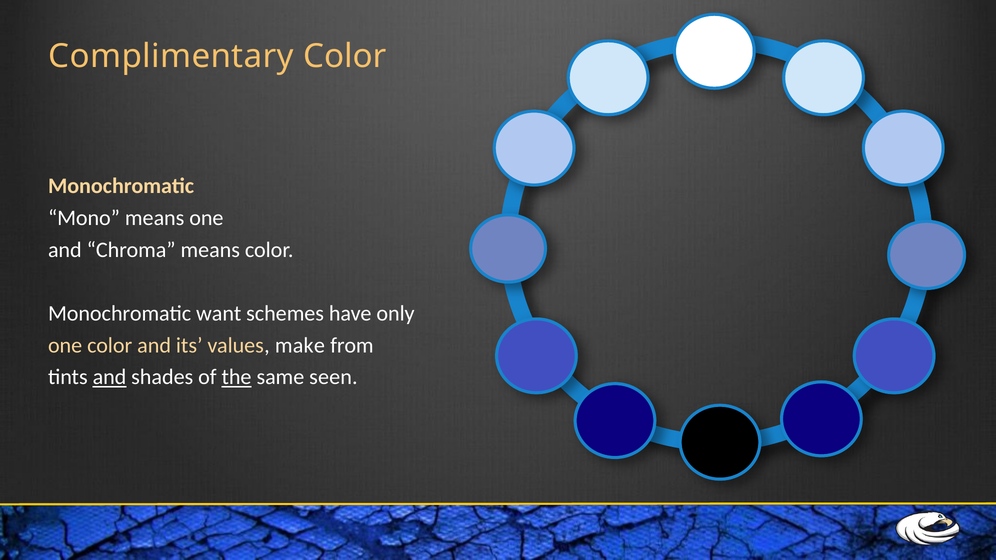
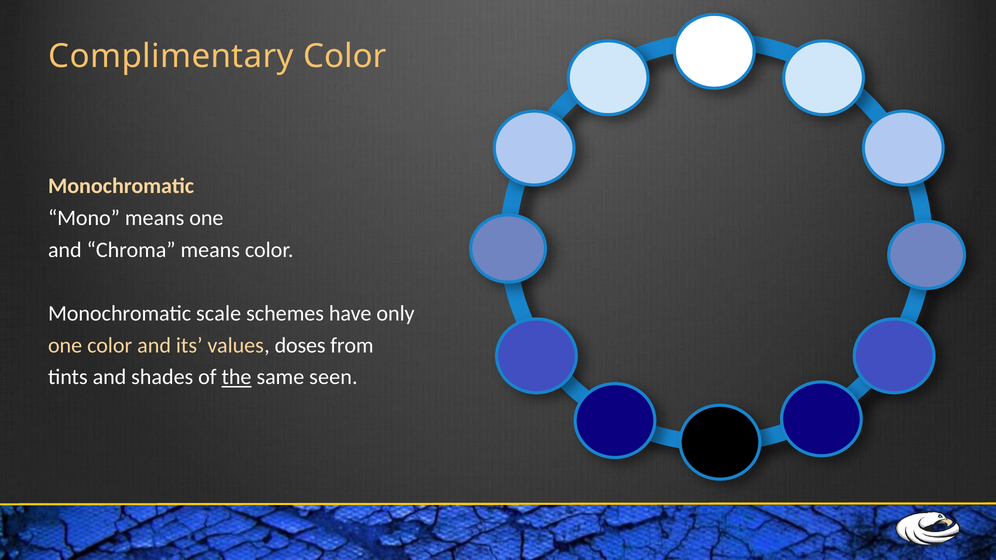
want: want -> scale (219, 314)
make: make -> doses (300, 345)
and underline: present -> none (109, 377)
